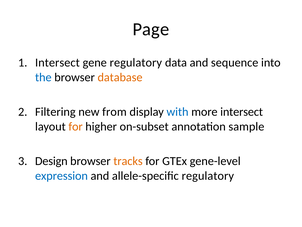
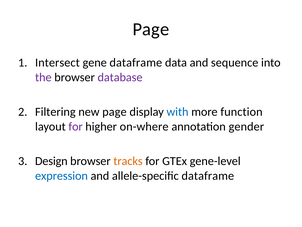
gene regulatory: regulatory -> dataframe (136, 63)
the colour: blue -> purple (43, 77)
database colour: orange -> purple (120, 77)
new from: from -> page (114, 112)
more intersect: intersect -> function (241, 112)
for colour: orange -> purple (76, 126)
on-subset: on-subset -> on-where (144, 126)
sample: sample -> gender (246, 126)
allele-specific regulatory: regulatory -> dataframe (208, 175)
